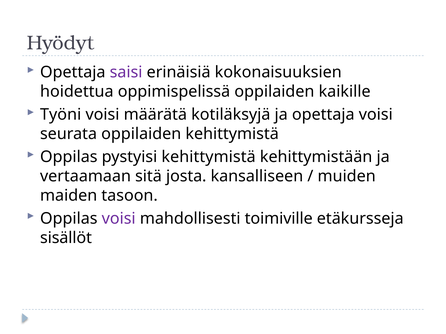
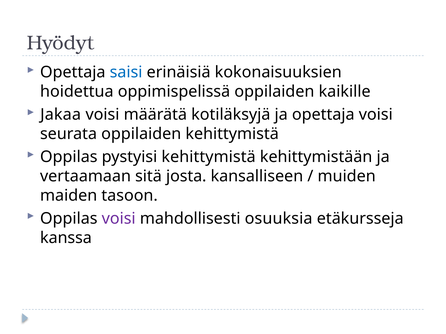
saisi colour: purple -> blue (126, 72)
Työni: Työni -> Jakaa (61, 115)
toimiville: toimiville -> osuuksia (279, 219)
sisällöt: sisällöt -> kanssa (66, 238)
